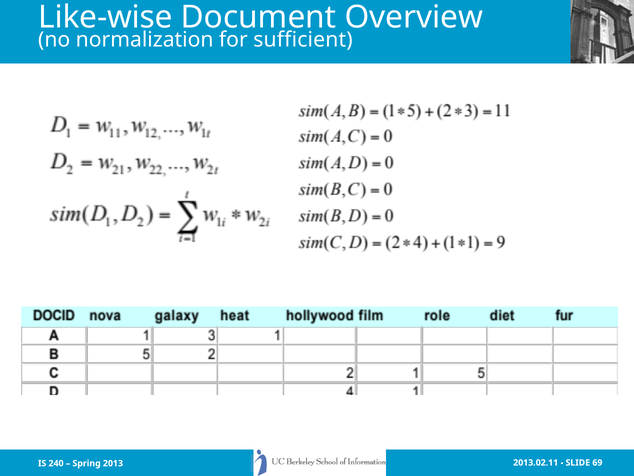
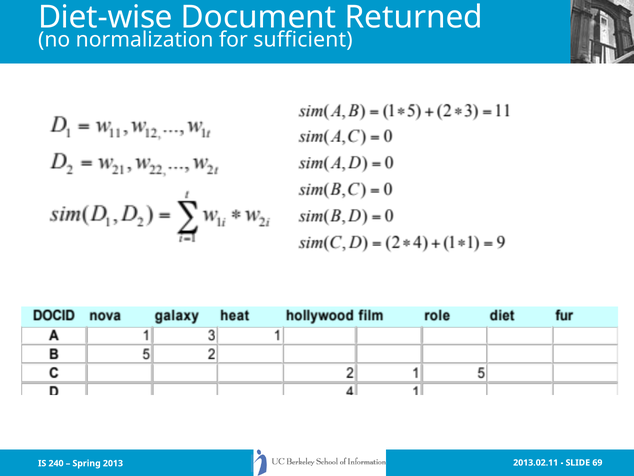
Like-wise: Like-wise -> Diet-wise (105, 17)
Overview: Overview -> Returned (414, 17)
